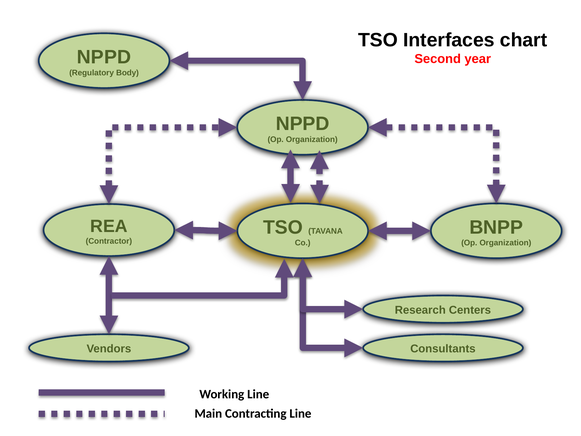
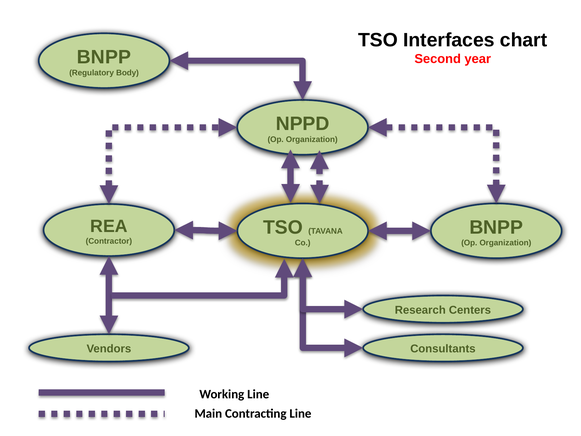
NPPD: NPPD -> BNPP (104, 57)
